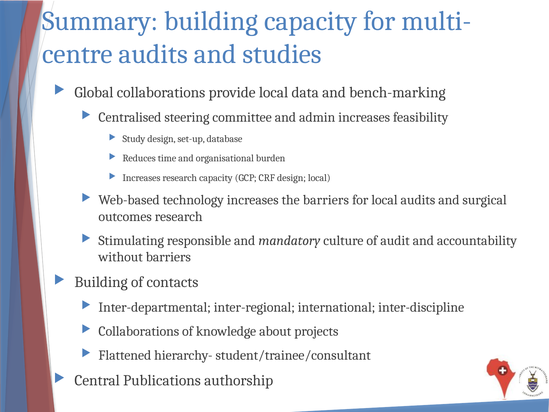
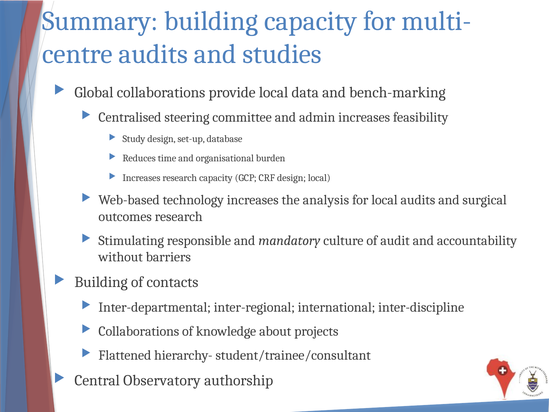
the barriers: barriers -> analysis (326, 200)
Publications: Publications -> Observatory (162, 380)
